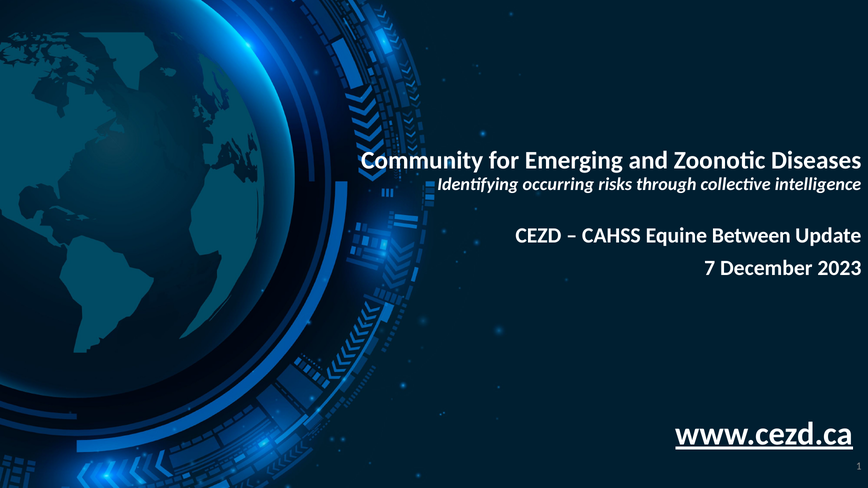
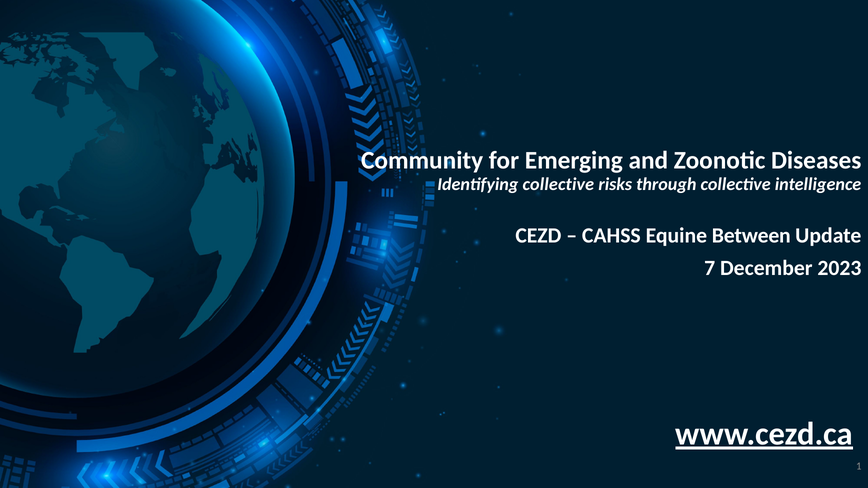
Identifying occurring: occurring -> collective (558, 184)
